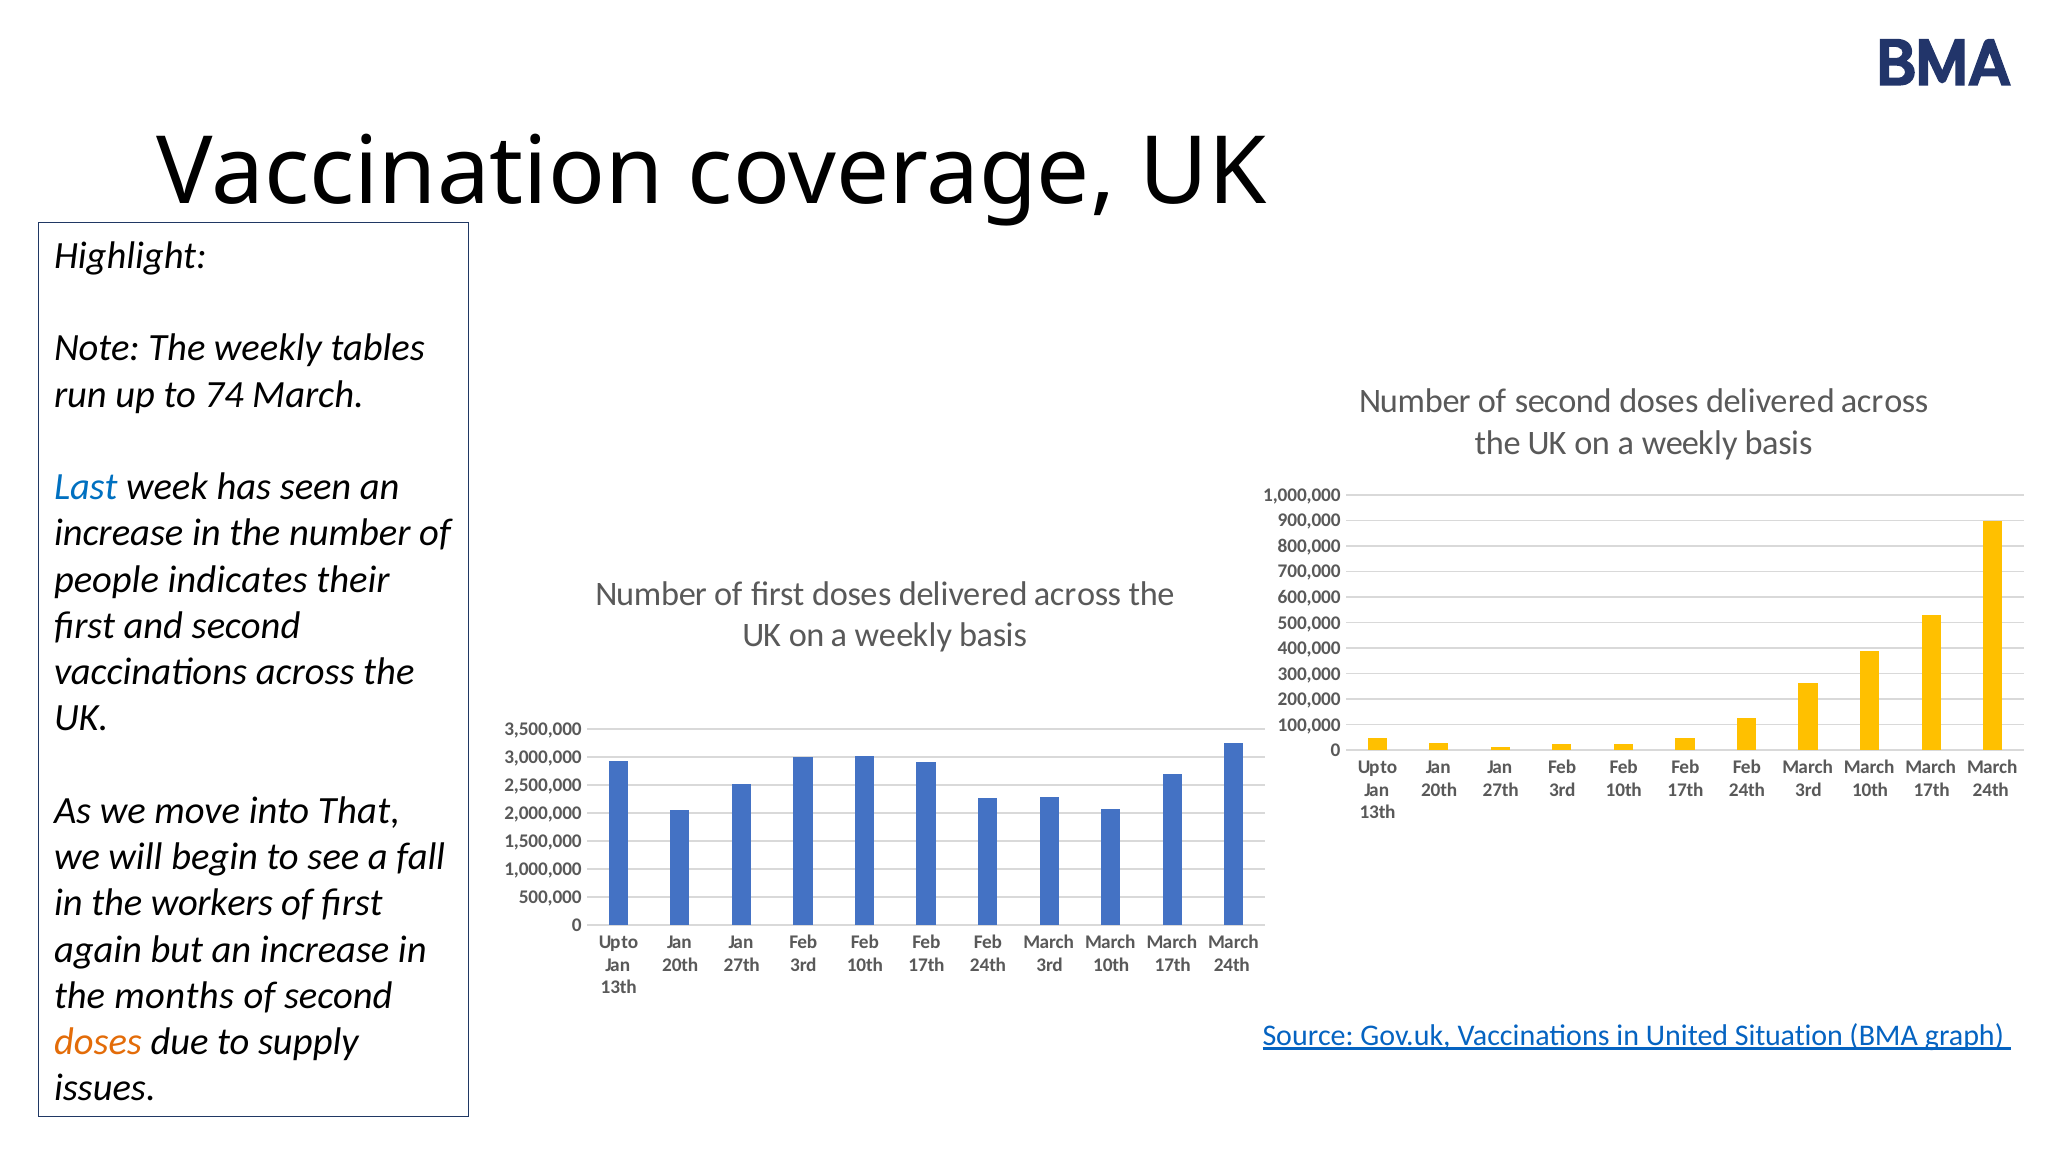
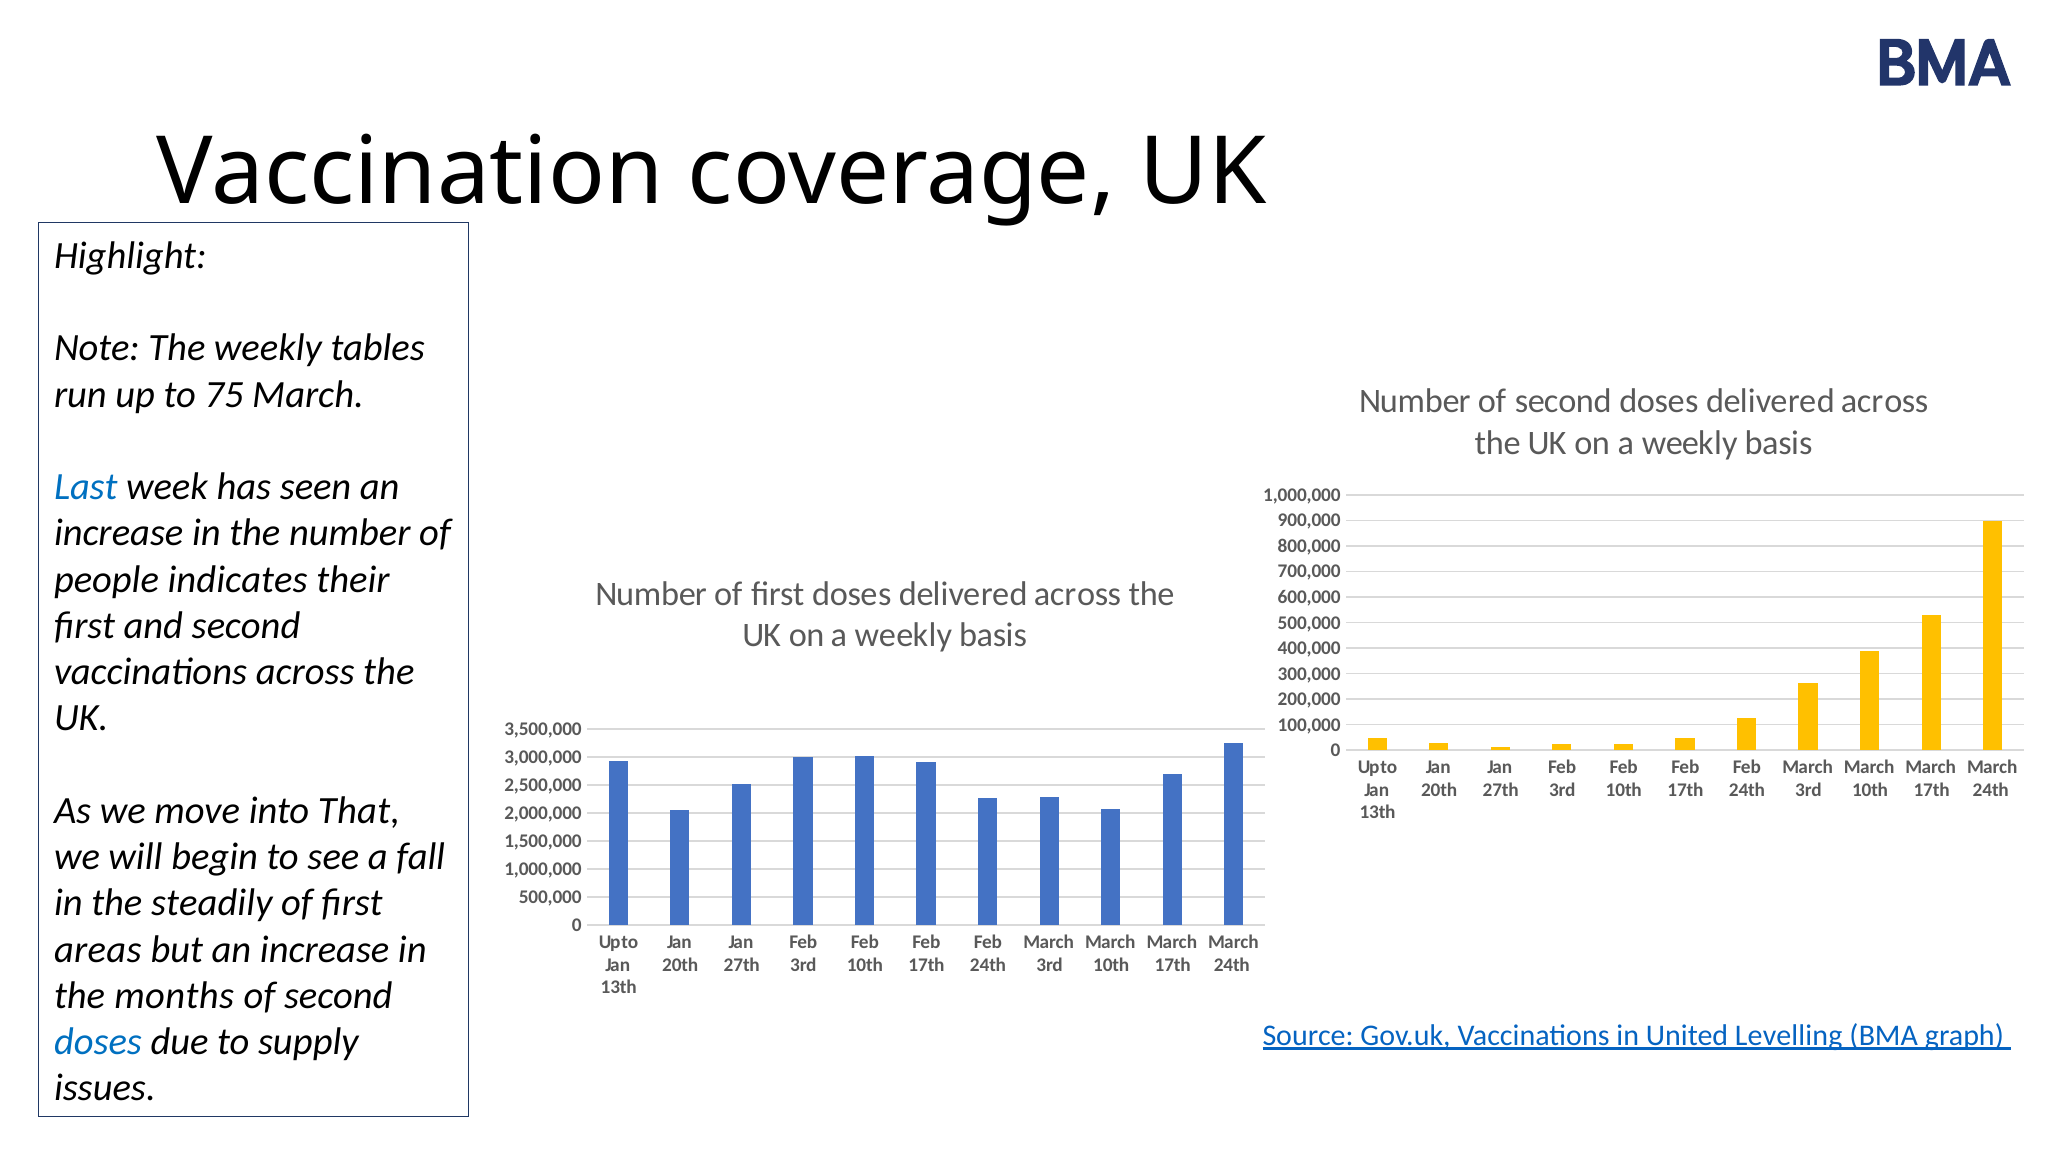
74: 74 -> 75 (224, 395)
workers: workers -> steadily (212, 903)
again: again -> areas (98, 950)
Situation: Situation -> Levelling (1789, 1036)
doses colour: orange -> blue (98, 1042)
